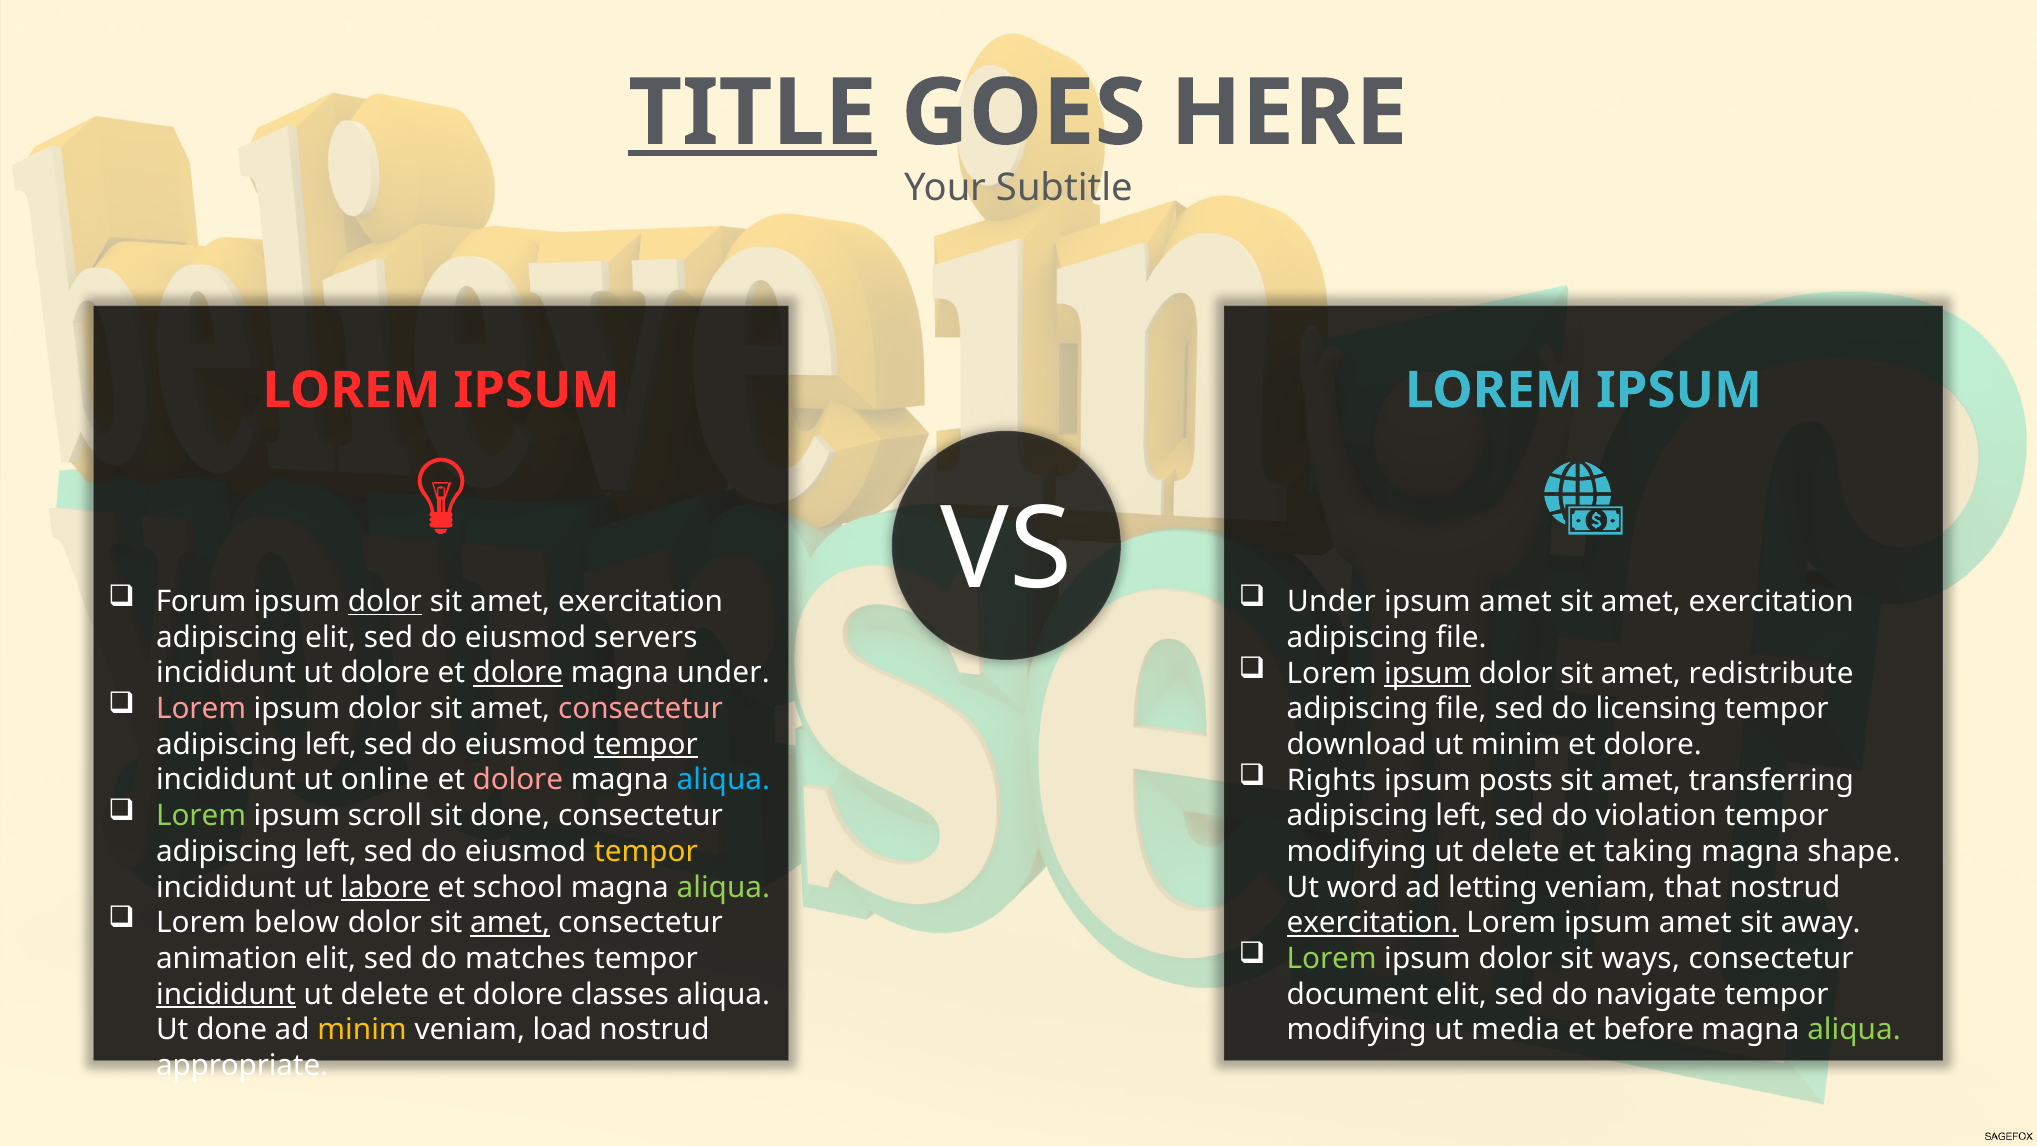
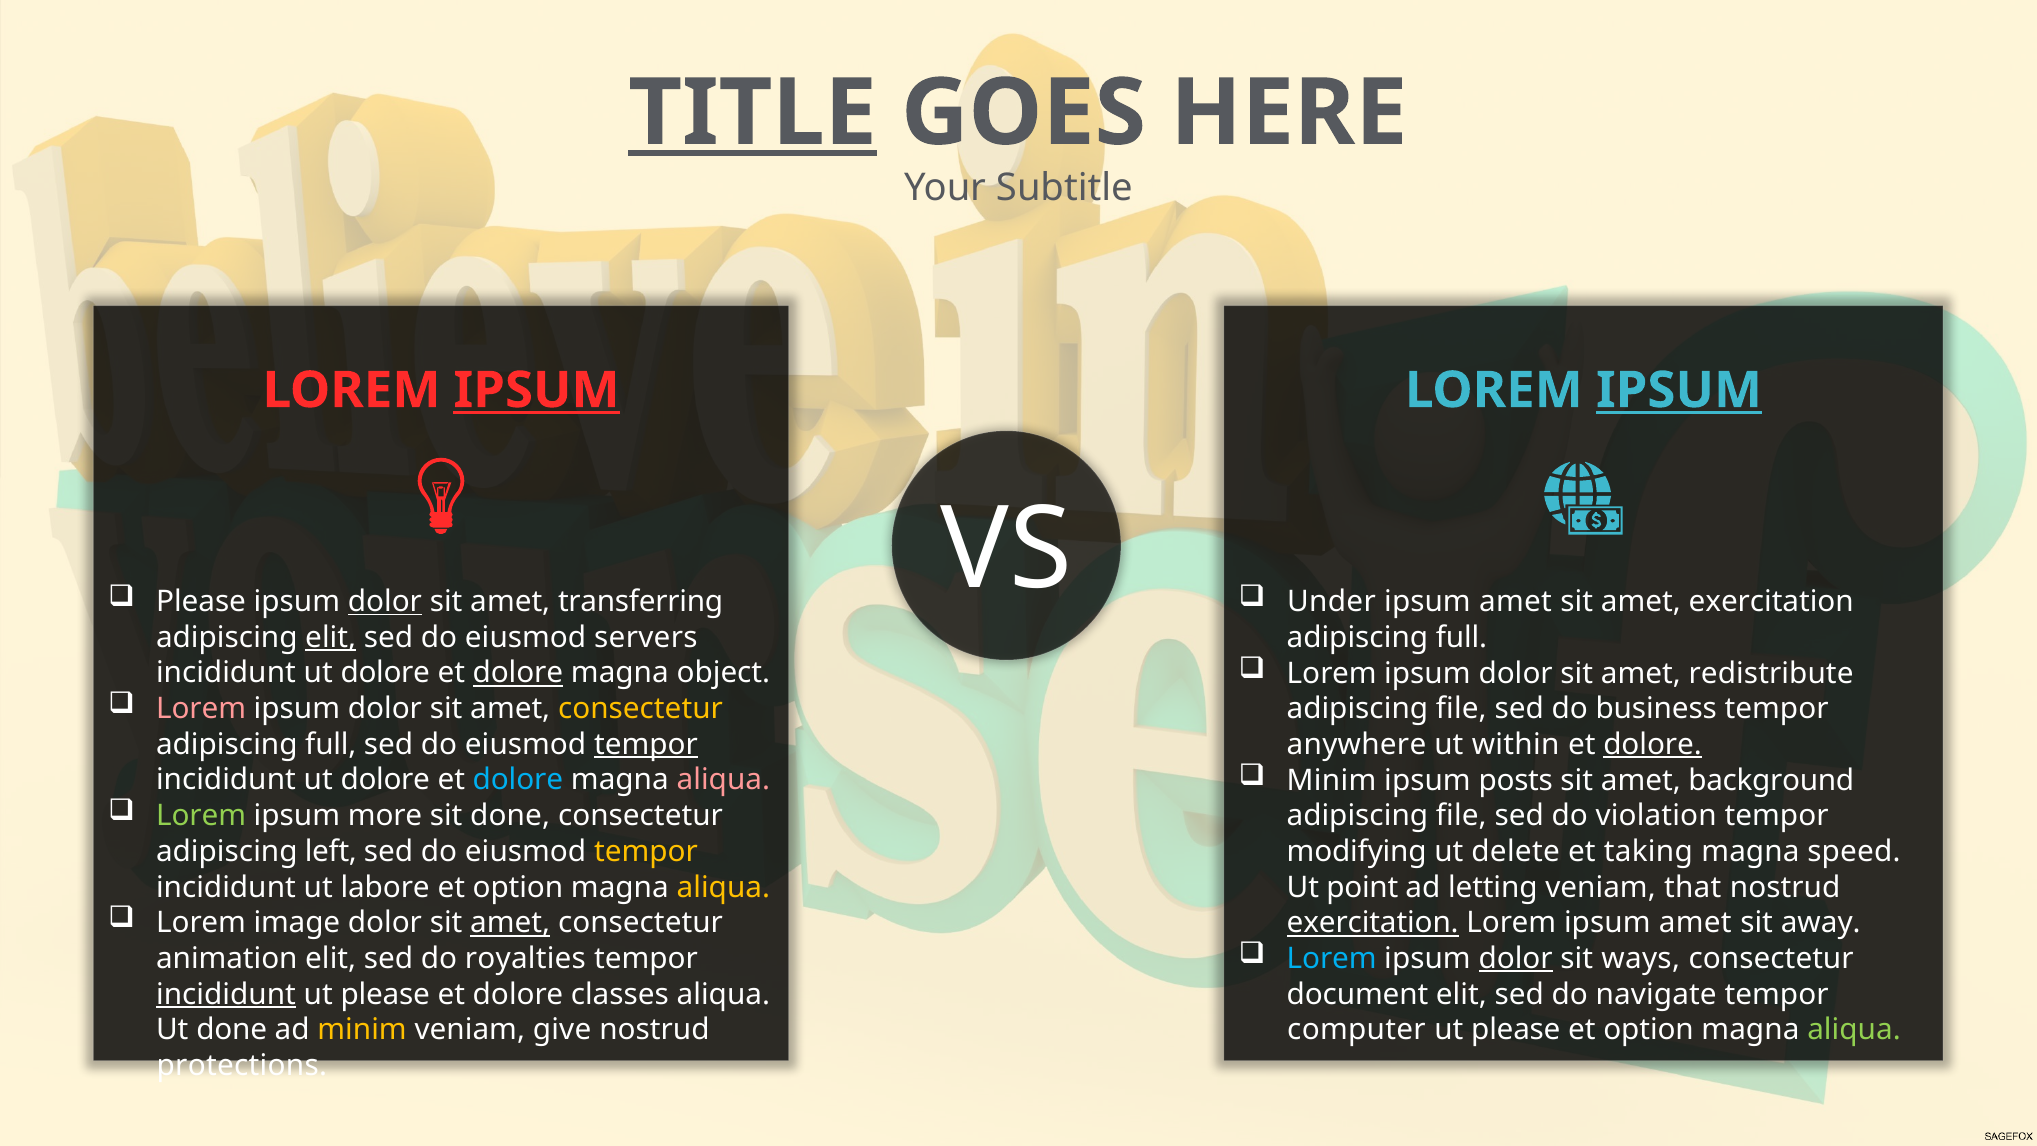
IPSUM underline: none -> present (537, 390)
IPSUM underline: none -> present (1679, 390)
Forum: Forum -> Please (201, 602)
exercitation: exercitation -> transferring (641, 602)
elit underline: none -> present (331, 637)
file: file -> full (1461, 637)
ipsum underline: present -> none (1427, 673)
magna under: under -> object (723, 673)
consectetur colour: pink -> yellow (640, 709)
licensing: licensing -> business (1656, 709)
left: left -> full (331, 744)
download: download -> anywhere (1356, 744)
ut minim: minim -> within (1516, 744)
dolore underline: none -> present (1653, 744)
Rights: Rights -> Minim (1332, 780)
transferring: transferring -> background (1771, 780)
online: online -> dolore (385, 780)
dolore colour: pink -> light blue (518, 780)
aliqua colour: light blue -> pink (723, 780)
scroll: scroll -> more (385, 816)
left: left -> file (1461, 816)
shape: shape -> speed (1854, 851)
labore underline: present -> none (385, 887)
school: school -> option (518, 887)
aliqua colour: light green -> yellow (723, 887)
word: word -> point (1362, 887)
below: below -> image (297, 923)
Lorem colour: light green -> light blue (1332, 958)
dolor underline: none -> present (1516, 958)
matches: matches -> royalties (525, 958)
delete: delete -> please (385, 994)
load: load -> give (562, 1030)
modifying: modifying -> computer (1356, 1030)
media: media -> please (1516, 1030)
before: before -> option (1649, 1030)
appropriate: appropriate -> protections (242, 1065)
